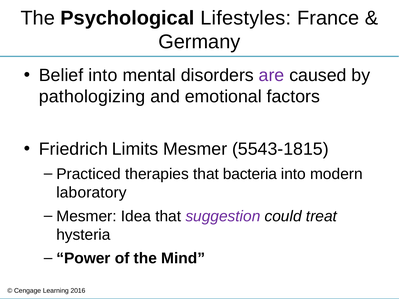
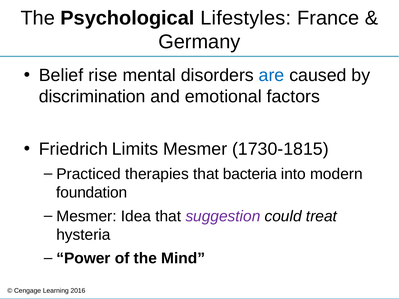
Belief into: into -> rise (103, 75)
are colour: purple -> blue (272, 75)
pathologizing: pathologizing -> discrimination (92, 97)
5543-1815: 5543-1815 -> 1730-1815 (280, 149)
laboratory: laboratory -> foundation (92, 193)
